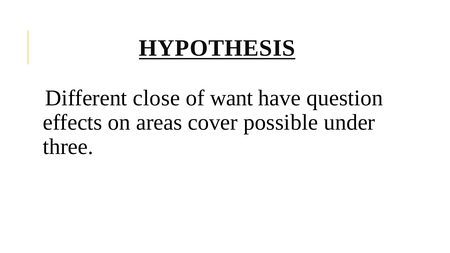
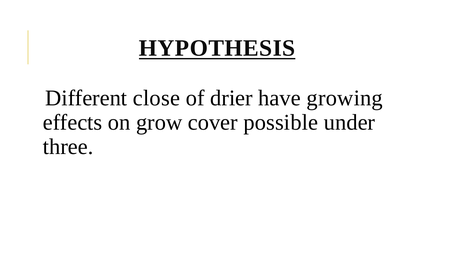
want: want -> drier (231, 98)
question: question -> growing (345, 98)
areas: areas -> grow (159, 122)
